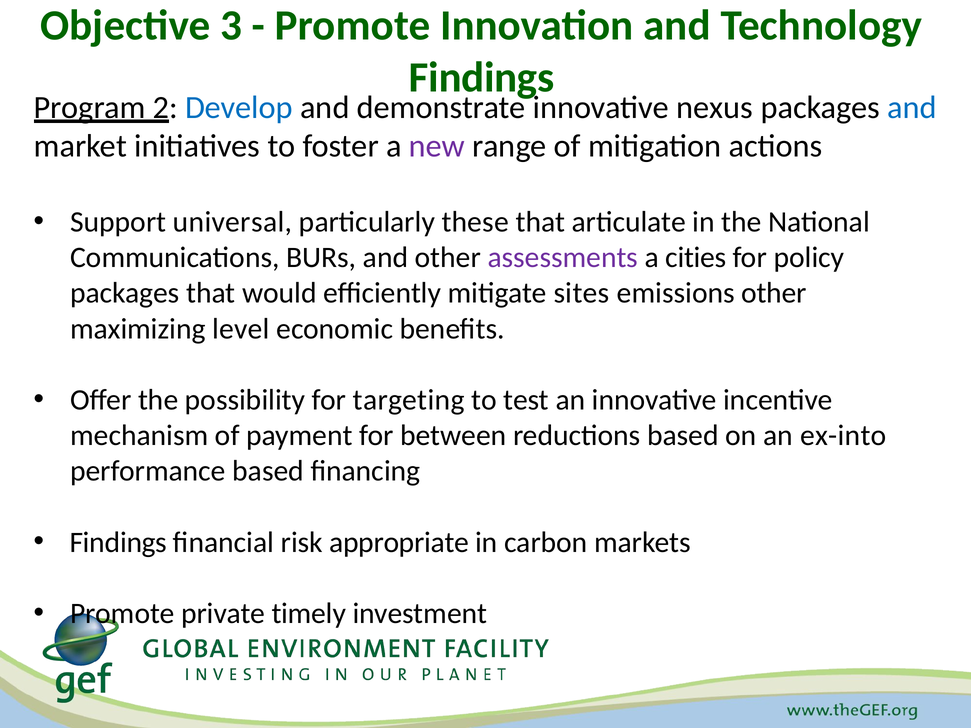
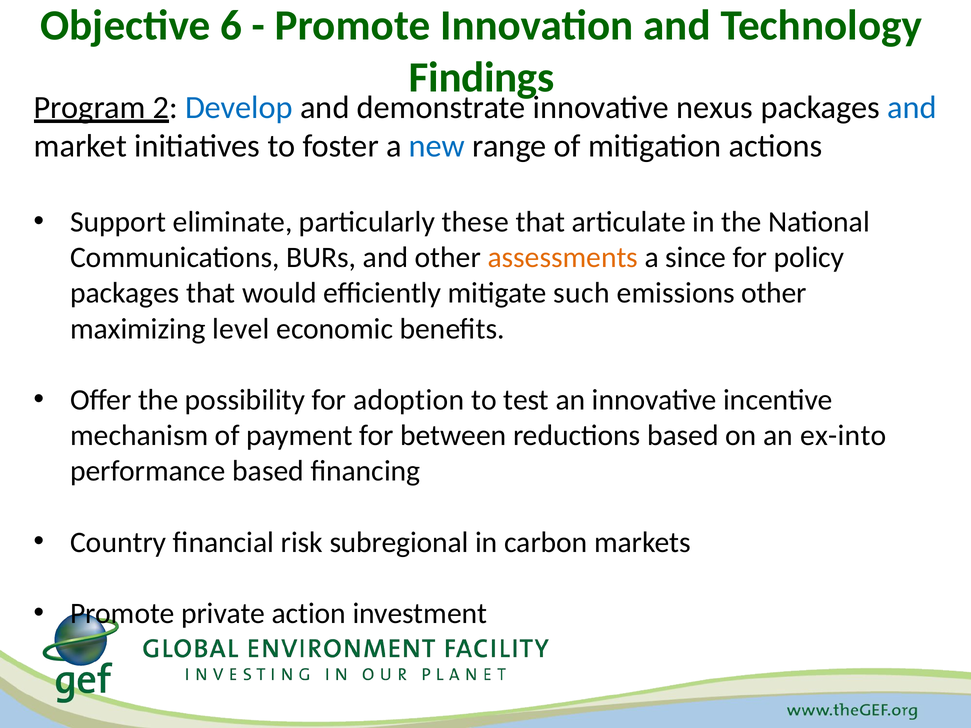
3: 3 -> 6 (231, 26)
new colour: purple -> blue (437, 146)
universal: universal -> eliminate (233, 222)
assessments colour: purple -> orange (563, 258)
cities: cities -> since (696, 258)
sites: sites -> such (582, 293)
targeting: targeting -> adoption (409, 400)
Findings: Findings -> Country (118, 542)
appropriate: appropriate -> subregional (399, 542)
timely: timely -> action (309, 614)
